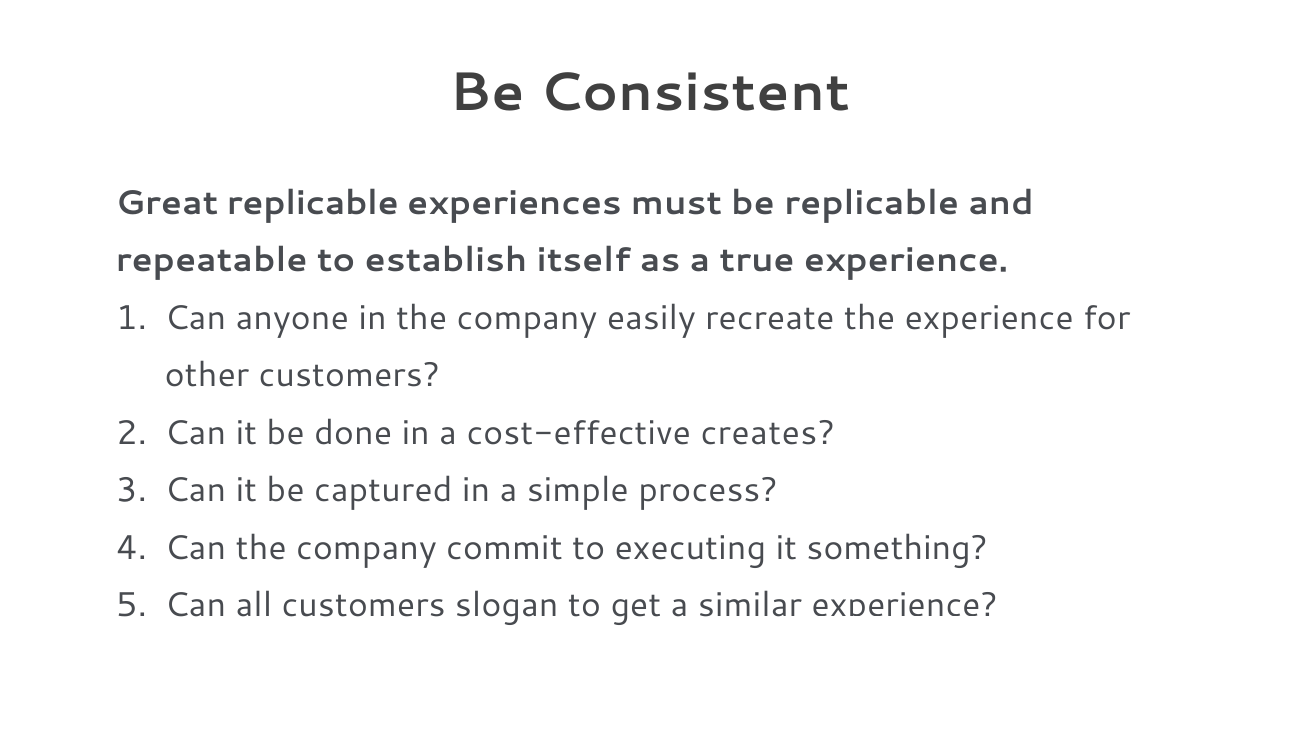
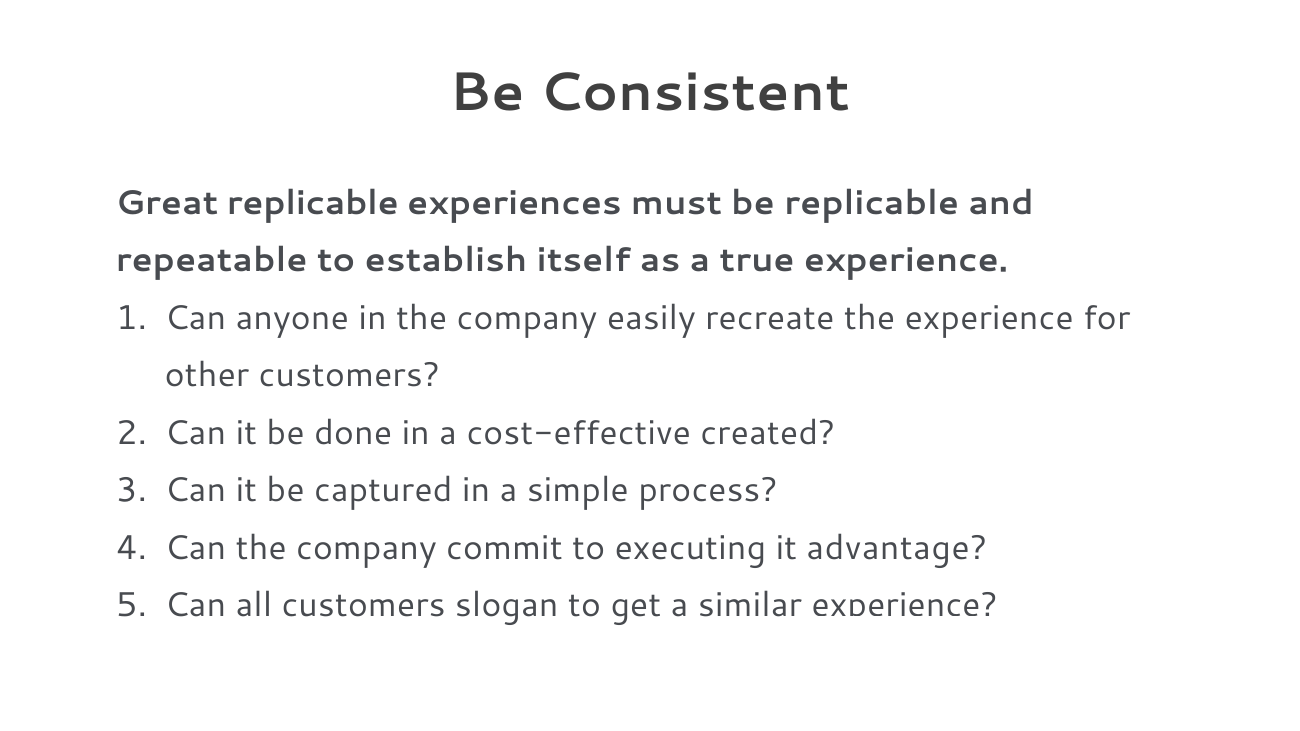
creates: creates -> created (768, 433)
something: something -> advantage (897, 548)
